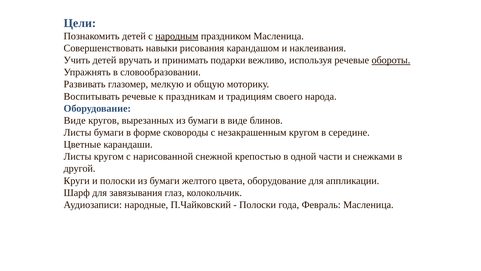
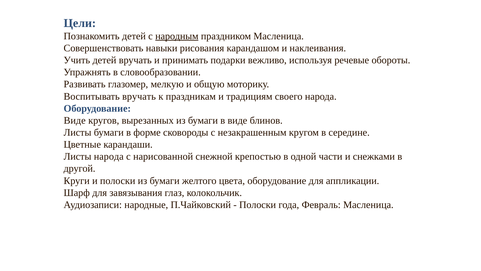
обороты underline: present -> none (391, 60)
Воспитывать речевые: речевые -> вручать (139, 96)
Листы кругом: кругом -> народа (109, 156)
